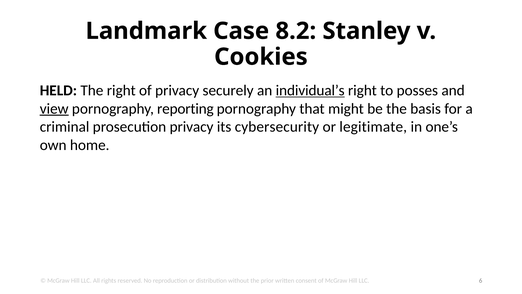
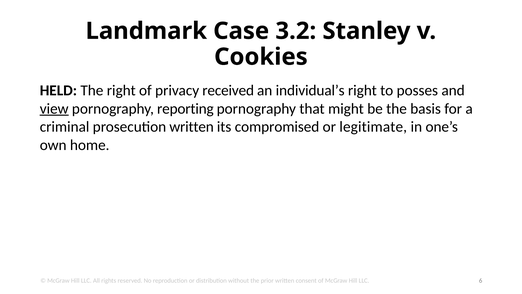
8.2: 8.2 -> 3.2 (296, 31)
securely: securely -> received (228, 90)
individual’s underline: present -> none (310, 90)
prosecution privacy: privacy -> written (192, 127)
cybersecurity: cybersecurity -> compromised (277, 127)
